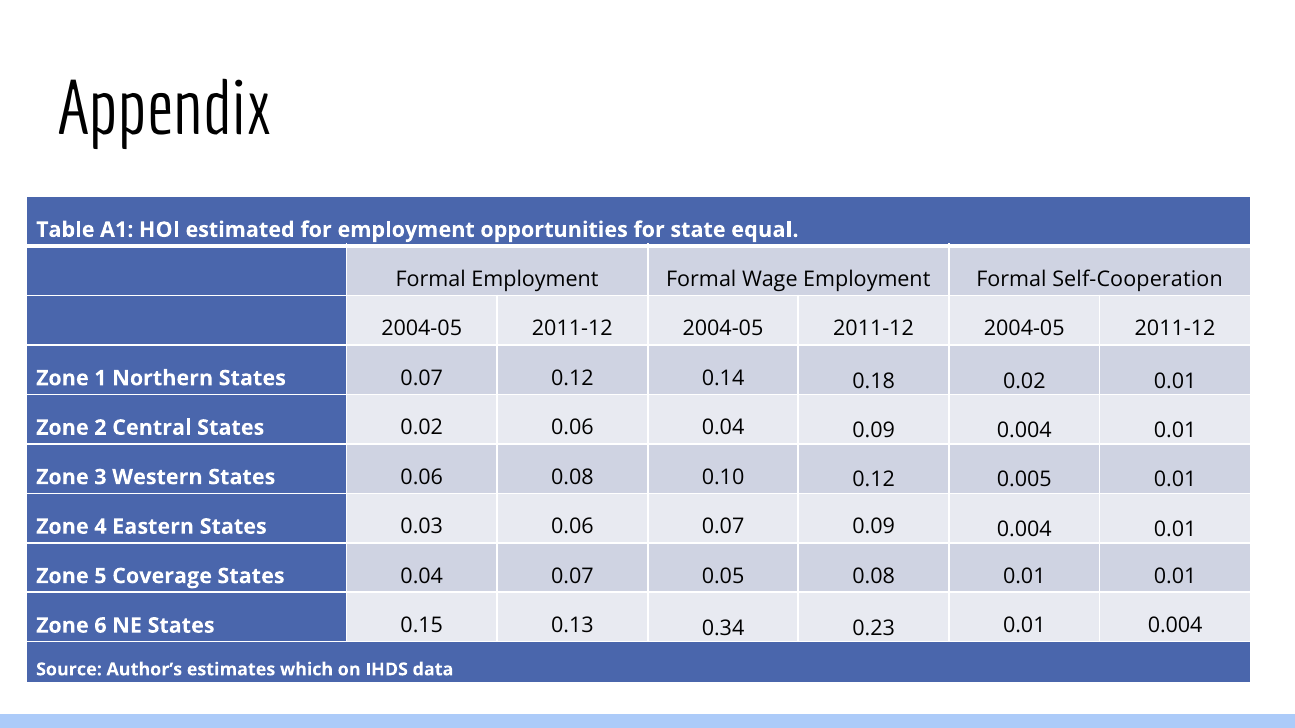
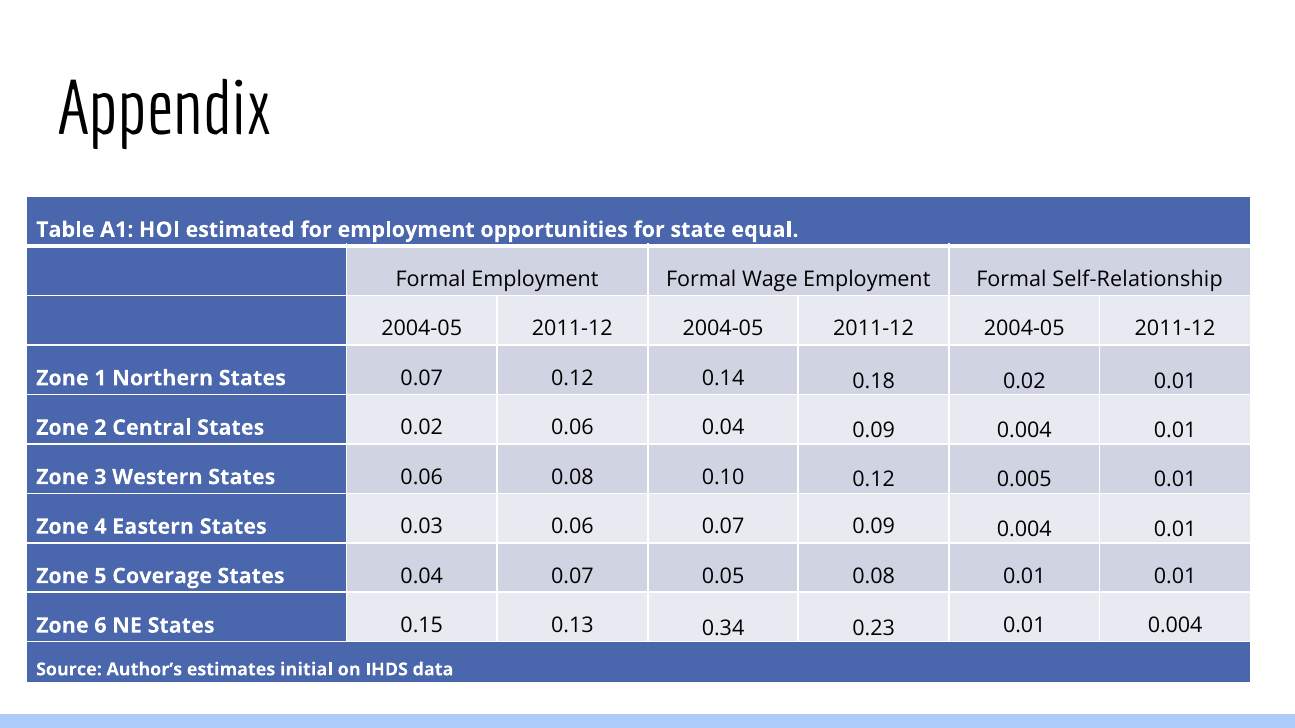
Self-Cooperation: Self-Cooperation -> Self-Relationship (1138, 279)
which: which -> initial (306, 670)
